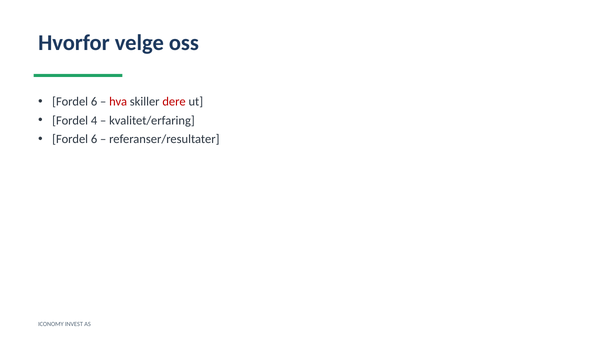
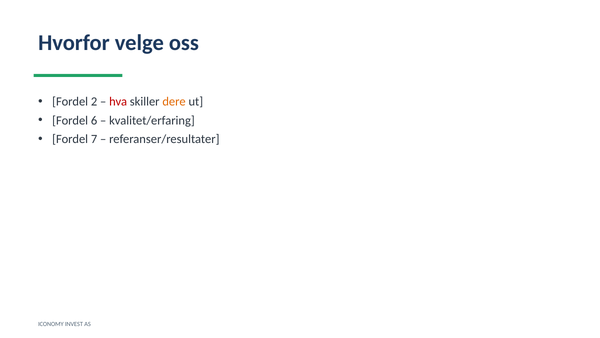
6: 6 -> 2 (94, 102)
dere colour: red -> orange (174, 102)
4: 4 -> 6 (94, 120)
6: 6 -> 7 (94, 139)
